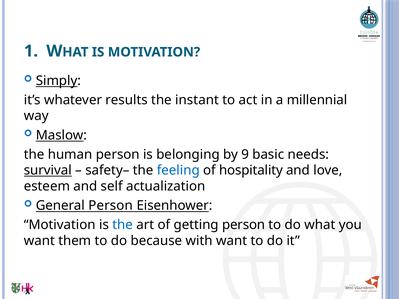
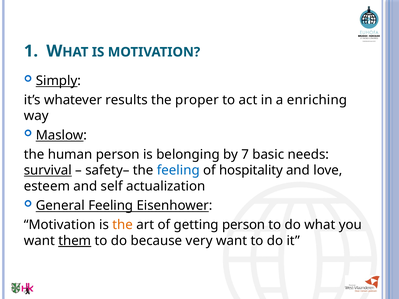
instant: instant -> proper (197, 100)
millennial: millennial -> enriching (317, 100)
9: 9 -> 7 (245, 155)
General Person: Person -> Feeling (111, 206)
the colour: blue -> orange (123, 225)
them underline: none -> present (75, 241)
with: with -> very (199, 241)
